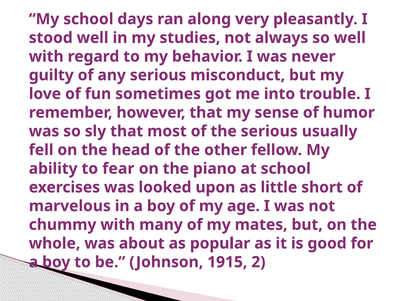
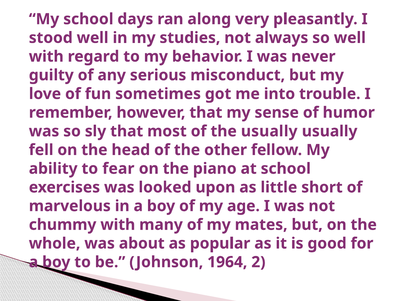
the serious: serious -> usually (269, 131)
1915: 1915 -> 1964 (227, 262)
